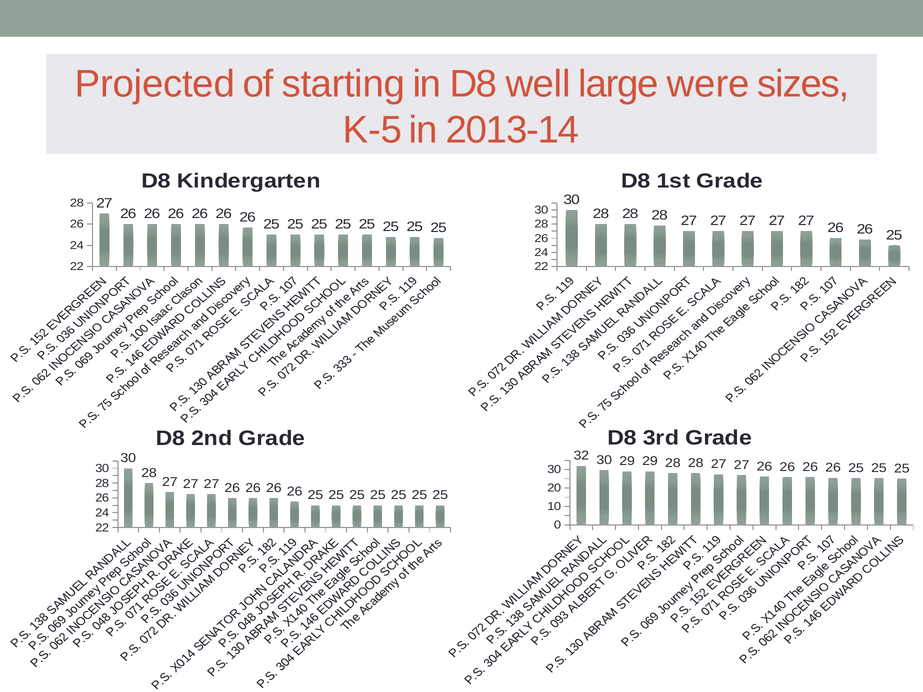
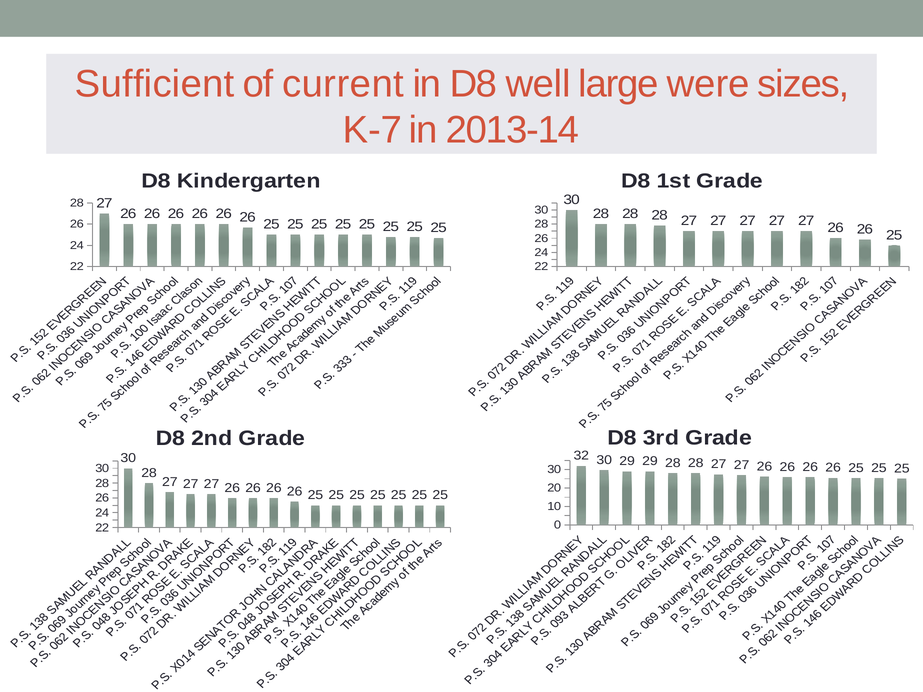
Projected: Projected -> Sufficient (155, 84)
starting: starting -> current (343, 84)
K-5: K-5 -> K-7 (372, 130)
